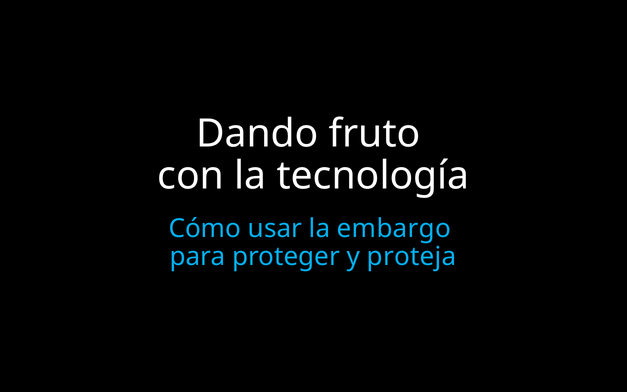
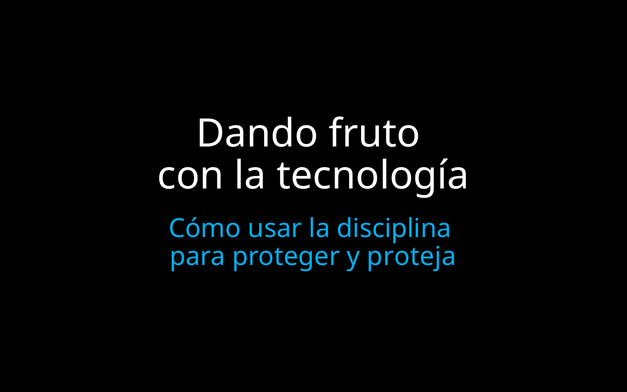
embargo: embargo -> disciplina (394, 228)
